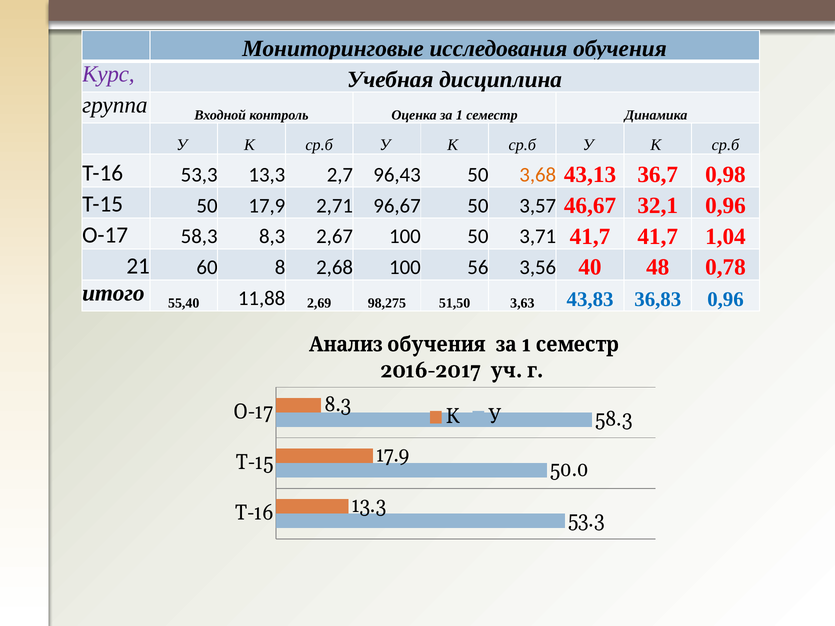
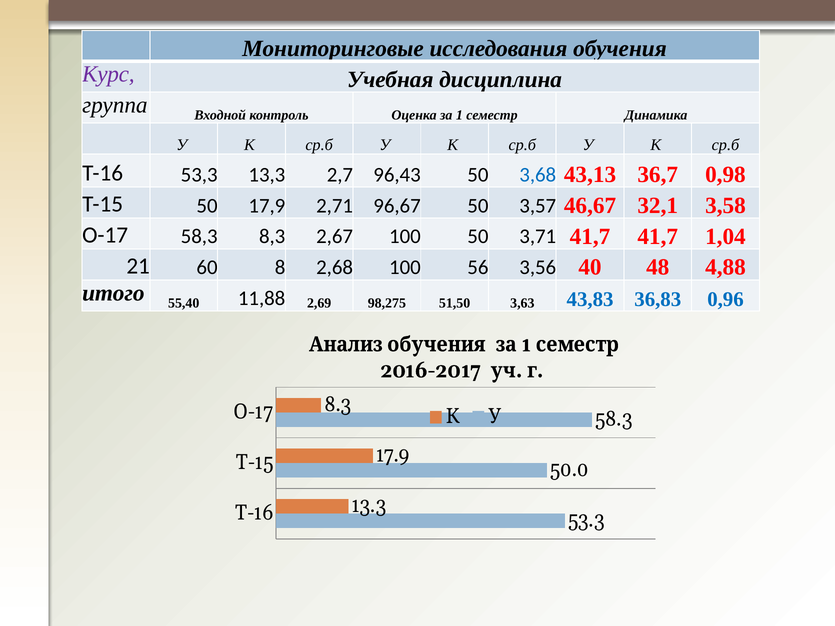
3,68 colour: orange -> blue (538, 175)
32,1 0,96: 0,96 -> 3,58 (725, 206)
0,78: 0,78 -> 4,88 (725, 267)
